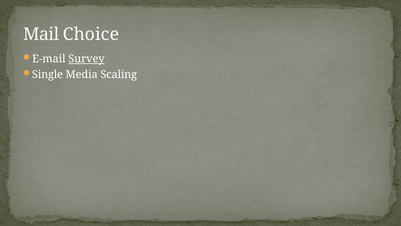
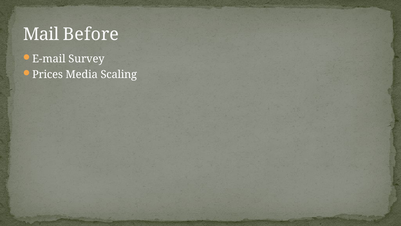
Choice: Choice -> Before (91, 34)
Survey underline: present -> none (86, 59)
Single: Single -> Prices (48, 74)
